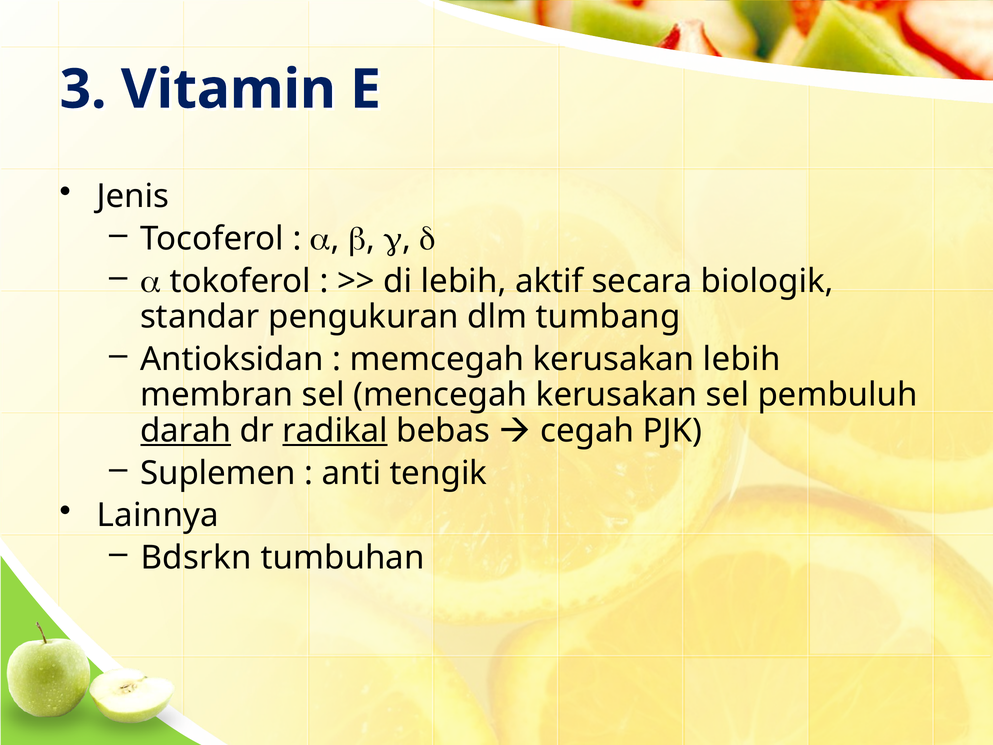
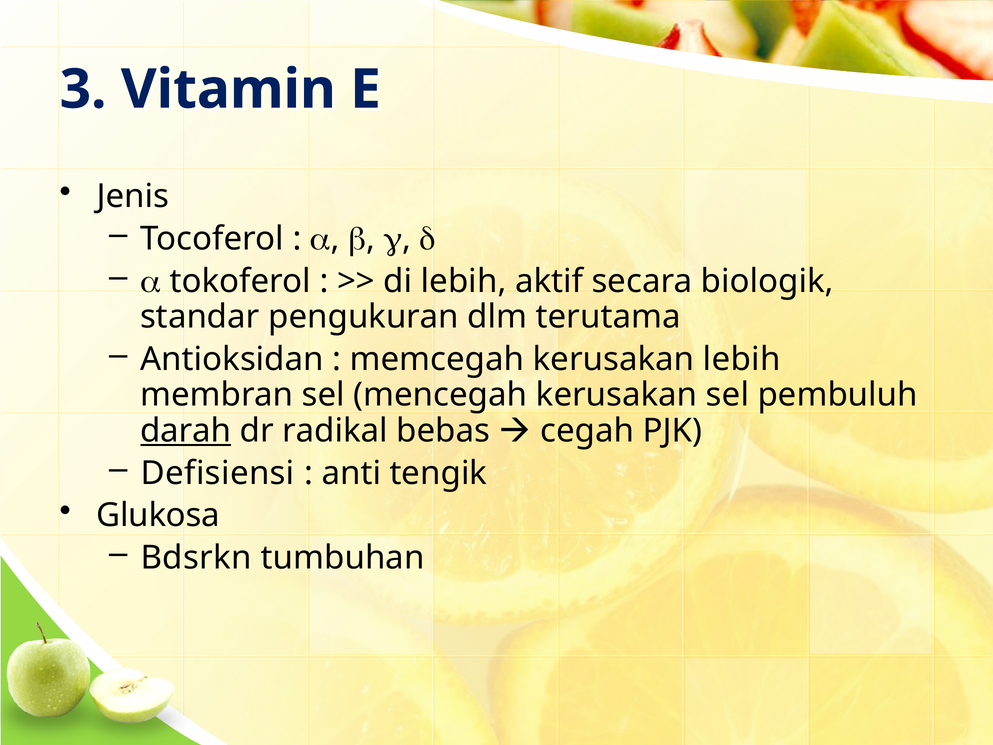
tumbang: tumbang -> terutama (608, 317)
radikal underline: present -> none (335, 431)
Suplemen: Suplemen -> Defisiensi (218, 473)
Lainnya: Lainnya -> Glukosa (158, 515)
